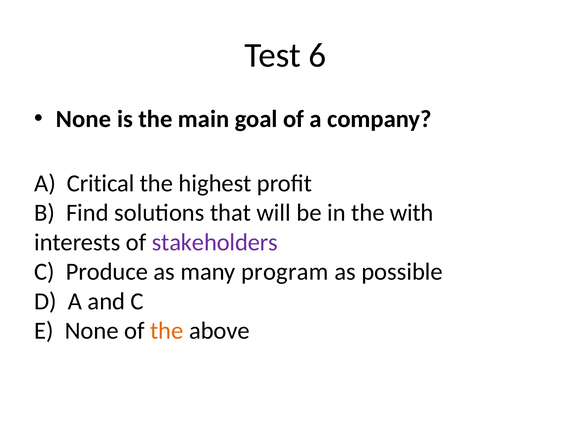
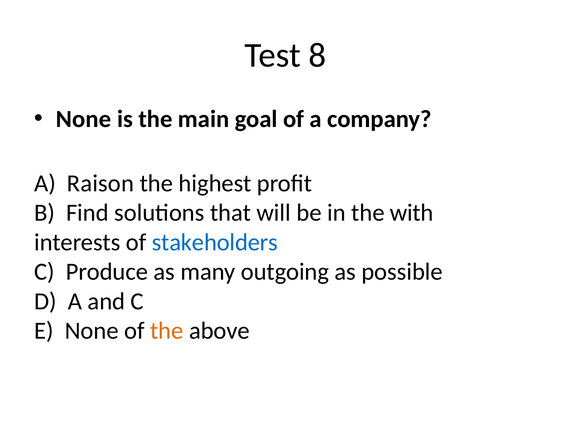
6: 6 -> 8 (317, 55)
Critical: Critical -> Raison (100, 183)
stakeholders colour: purple -> blue (215, 242)
program: program -> outgoing (285, 272)
